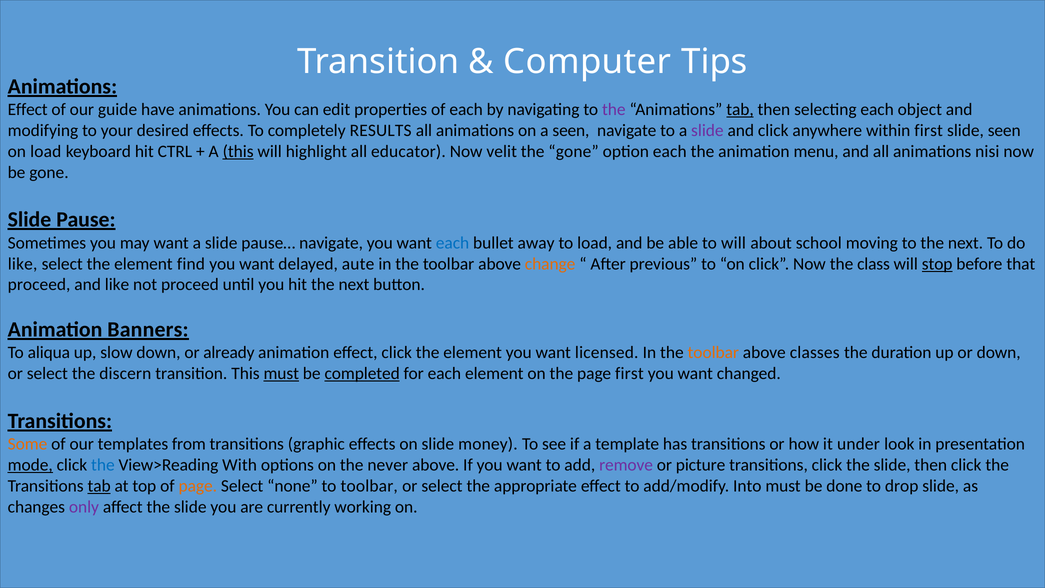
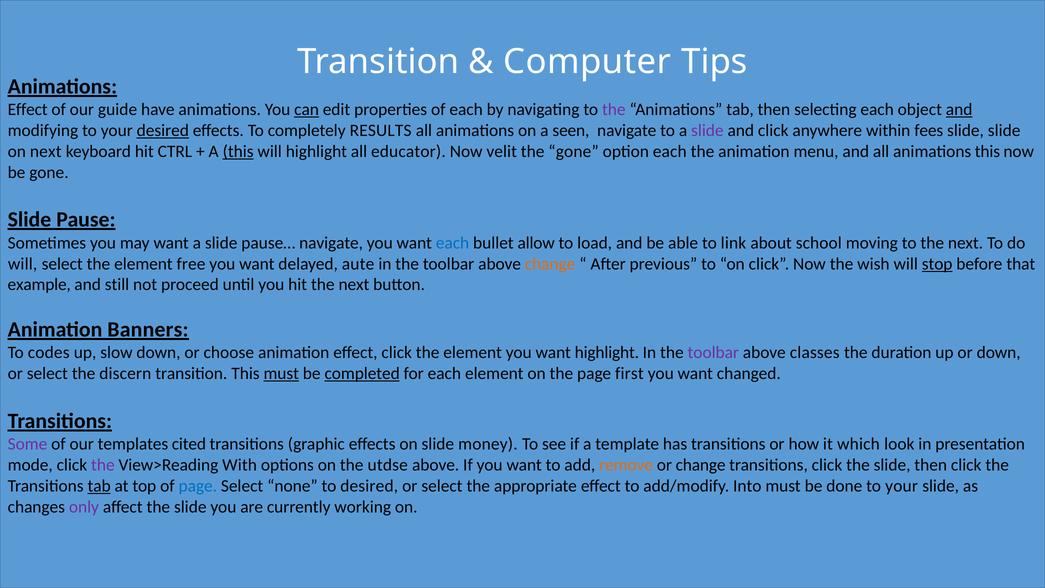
can underline: none -> present (307, 110)
tab underline: present -> none (740, 110)
and underline: none -> present (959, 110)
desired underline: none -> present (163, 131)
within first: first -> fees (929, 131)
slide seen: seen -> slide (1004, 131)
on load: load -> next (46, 151)
animations nisi: nisi -> this (987, 151)
away: away -> allow (536, 243)
to will: will -> link (733, 243)
like: like -> will (23, 264)
find: find -> free (191, 264)
class: class -> wish (873, 264)
proceed: proceed -> example (39, 285)
and like: like -> still (117, 285)
aliqua: aliqua -> codes (49, 353)
already: already -> choose (229, 353)
want licensed: licensed -> highlight (607, 353)
toolbar colour: orange -> purple (713, 353)
Some colour: orange -> purple (28, 444)
from: from -> cited (189, 444)
under: under -> which (858, 444)
mode underline: present -> none (30, 465)
the colour: blue -> purple (103, 465)
never: never -> utdse (388, 465)
remove colour: purple -> orange (626, 465)
or picture: picture -> change (701, 465)
page colour: orange -> blue (198, 486)
to toolbar: toolbar -> desired (369, 486)
done to drop: drop -> your (902, 486)
